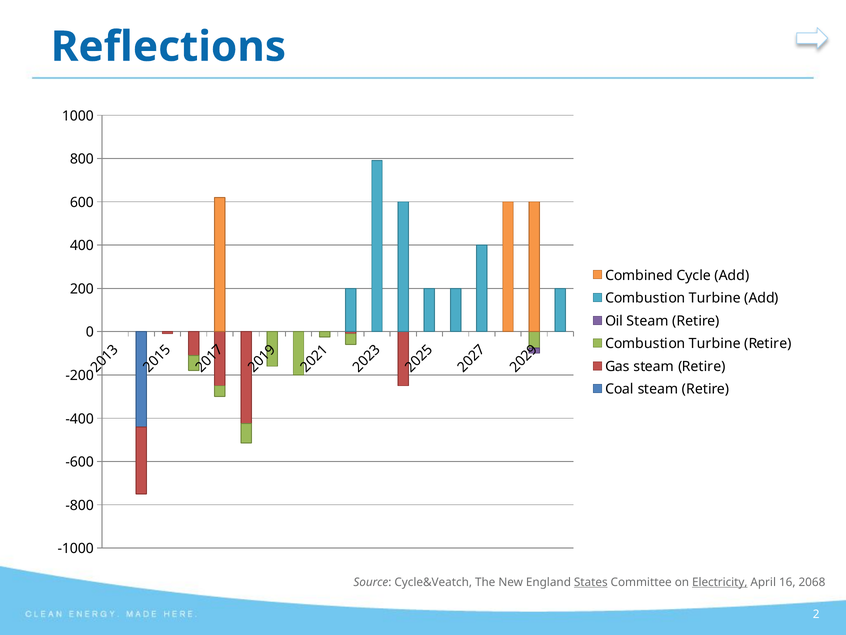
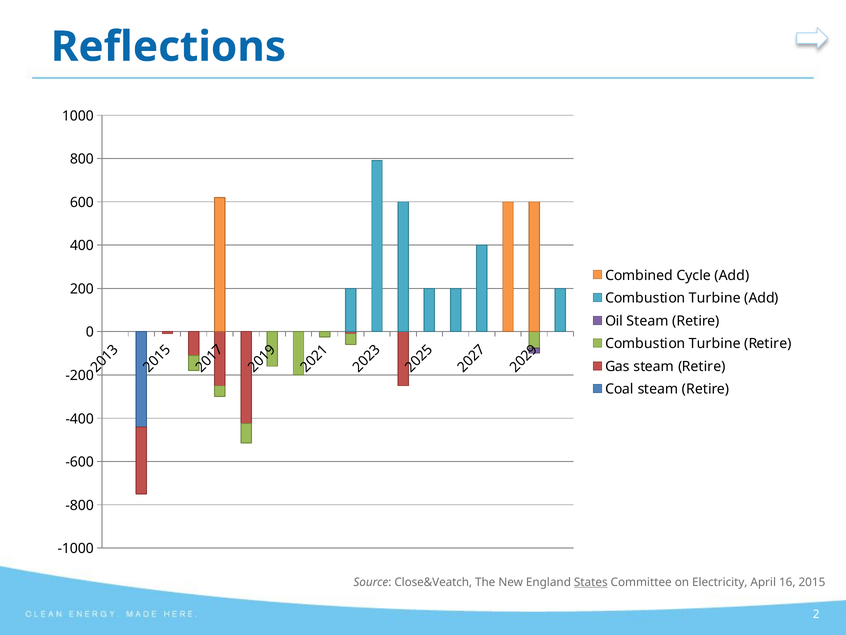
Cycle&Veatch: Cycle&Veatch -> Close&Veatch (433, 582)
Electricity underline: present -> none (720, 582)
2068: 2068 -> 2015 (812, 582)
